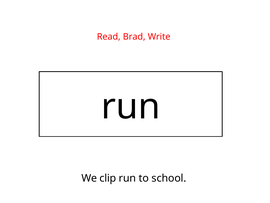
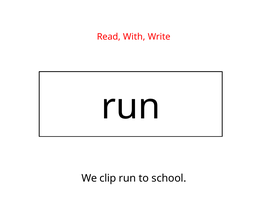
Brad: Brad -> With (134, 37)
